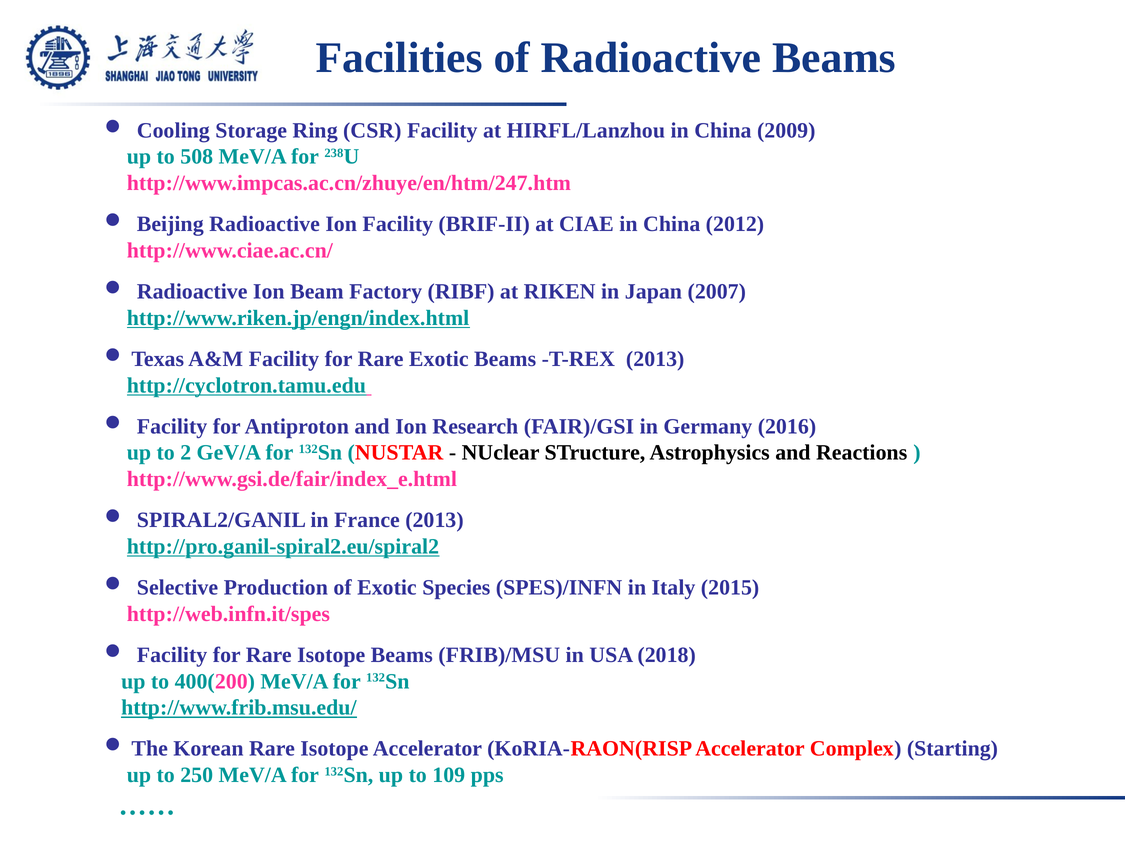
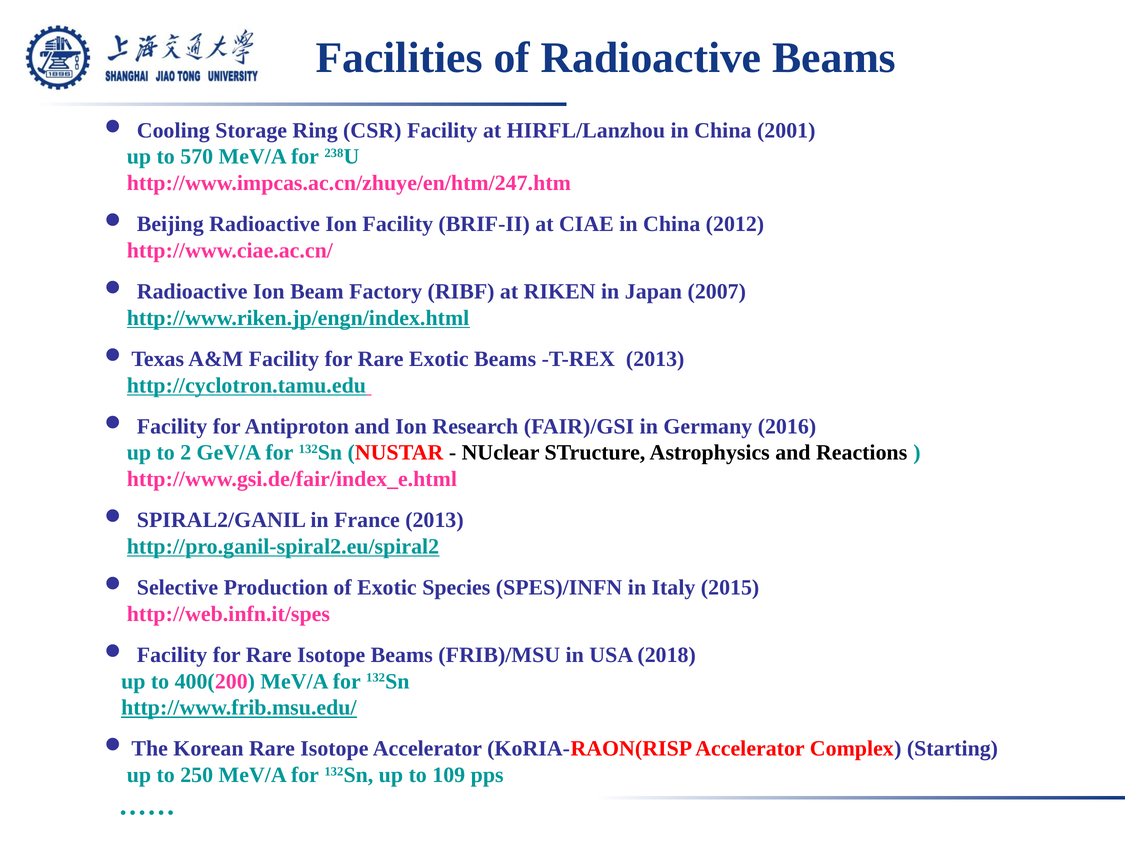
2009: 2009 -> 2001 (786, 131)
508: 508 -> 570 (197, 157)
